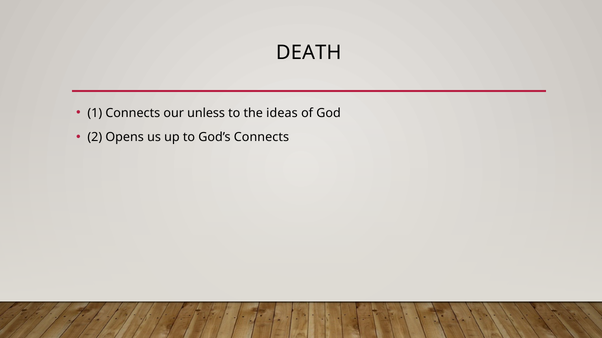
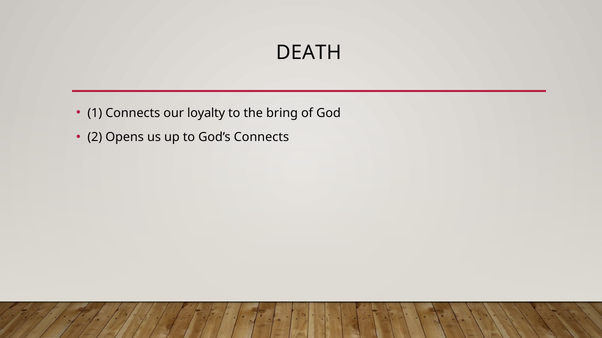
unless: unless -> loyalty (206, 113)
ideas: ideas -> bring (282, 113)
